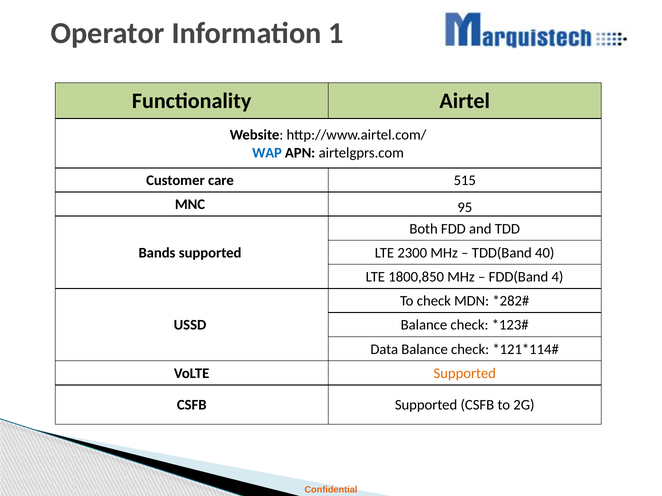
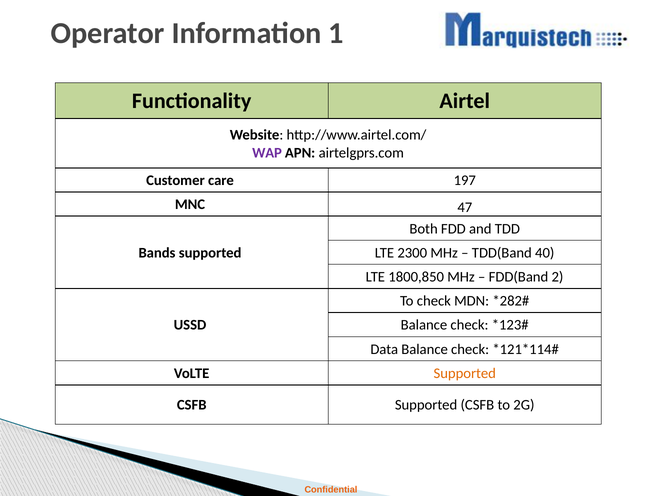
WAP colour: blue -> purple (267, 153)
515: 515 -> 197 (465, 181)
95: 95 -> 47 (465, 208)
4: 4 -> 2 (557, 277)
